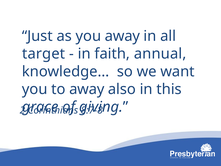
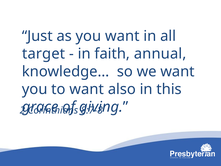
you away: away -> want (122, 36)
to away: away -> want (87, 89)
